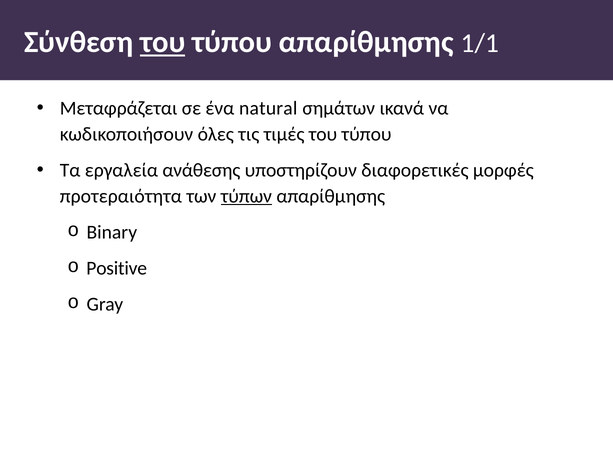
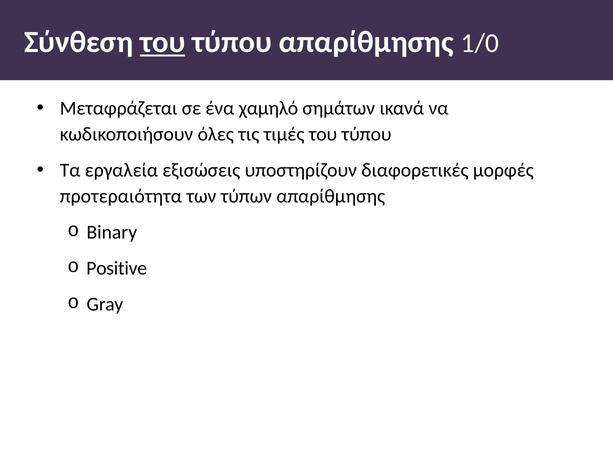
1/1: 1/1 -> 1/0 (480, 43)
natural: natural -> χαµηλό (268, 108)
ανάθεσης: ανάθεσης -> εξισώσεις (201, 170)
τύπων underline: present -> none (246, 196)
